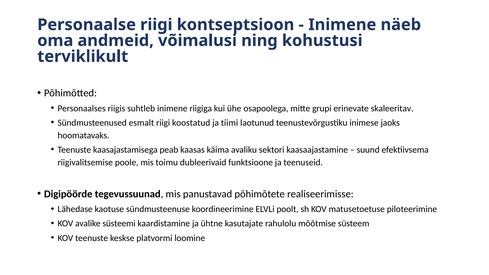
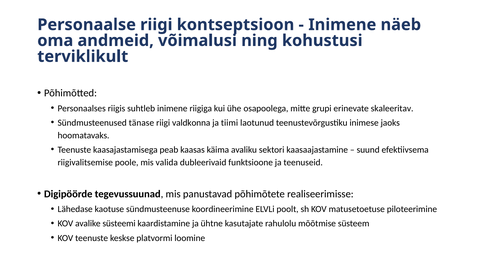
esmalt: esmalt -> tänase (141, 123)
koostatud: koostatud -> valdkonna (191, 123)
toimu: toimu -> valida (167, 162)
